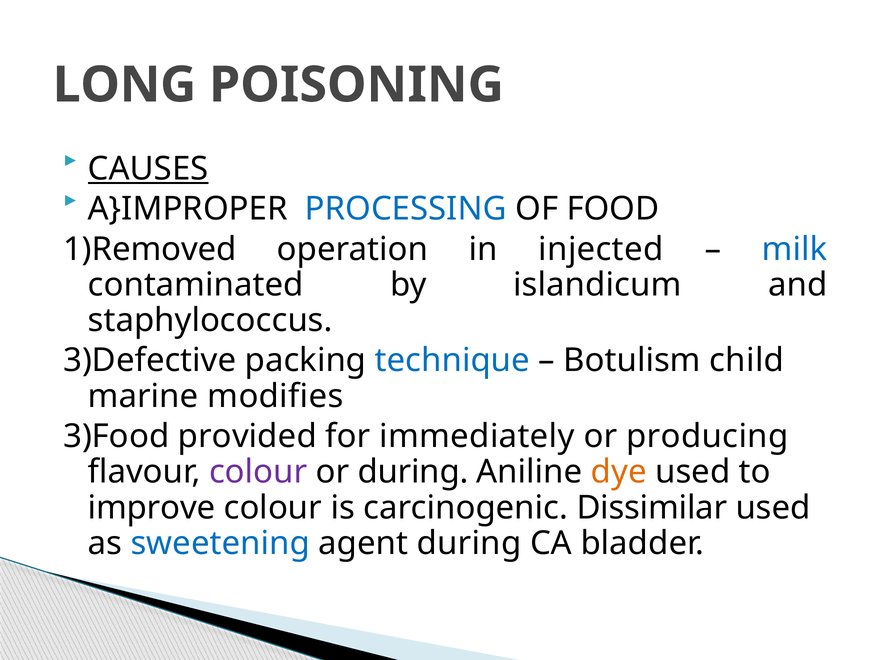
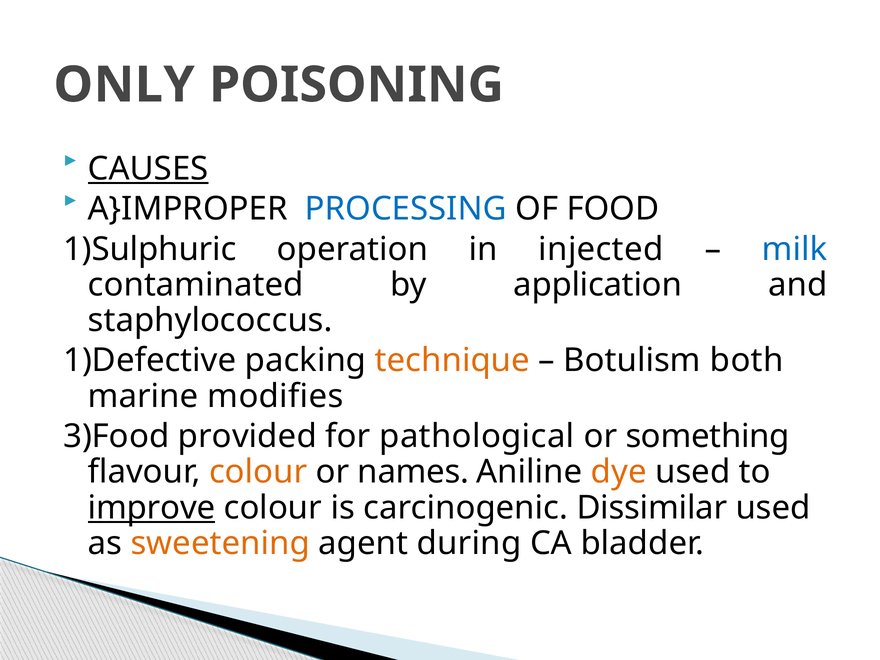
LONG: LONG -> ONLY (124, 85)
1)Removed: 1)Removed -> 1)Sulphuric (150, 249)
islandicum: islandicum -> application (598, 285)
3)Defective: 3)Defective -> 1)Defective (150, 361)
technique colour: blue -> orange (452, 361)
child: child -> both (747, 361)
immediately: immediately -> pathological (477, 436)
producing: producing -> something (708, 436)
colour colour: purple -> orange (258, 472)
or during: during -> names (413, 472)
improve underline: none -> present (152, 508)
sweetening colour: blue -> orange (220, 543)
